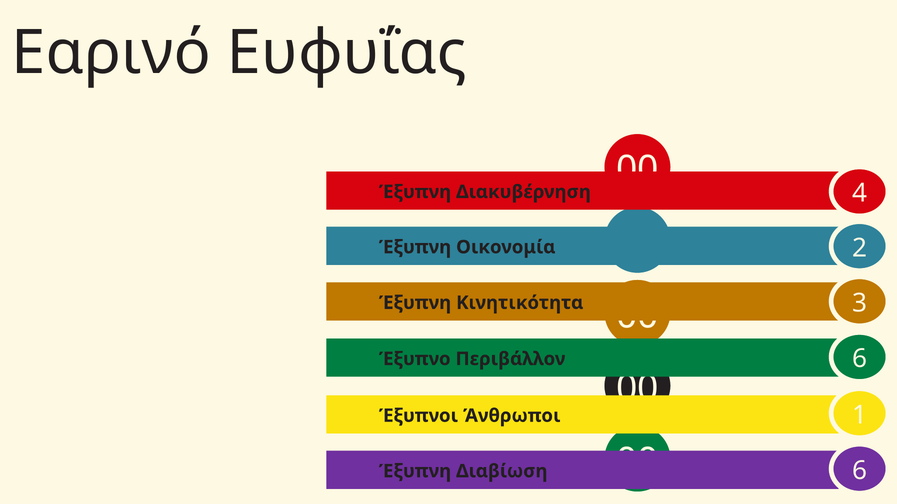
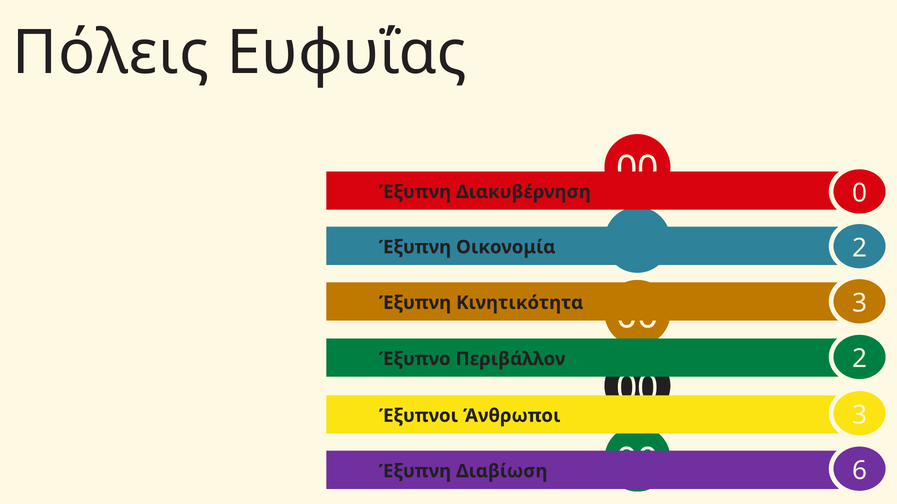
Εαρινό: Εαρινό -> Πόλεις (111, 53)
4: 4 -> 0 (860, 193)
Περιβάλλον 6: 6 -> 2 (860, 359)
Άνθρωποι 1: 1 -> 3 (860, 415)
